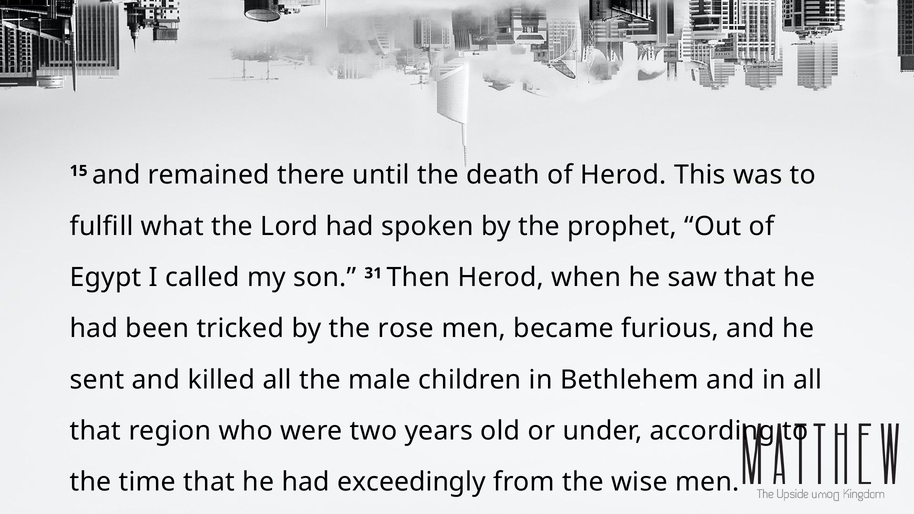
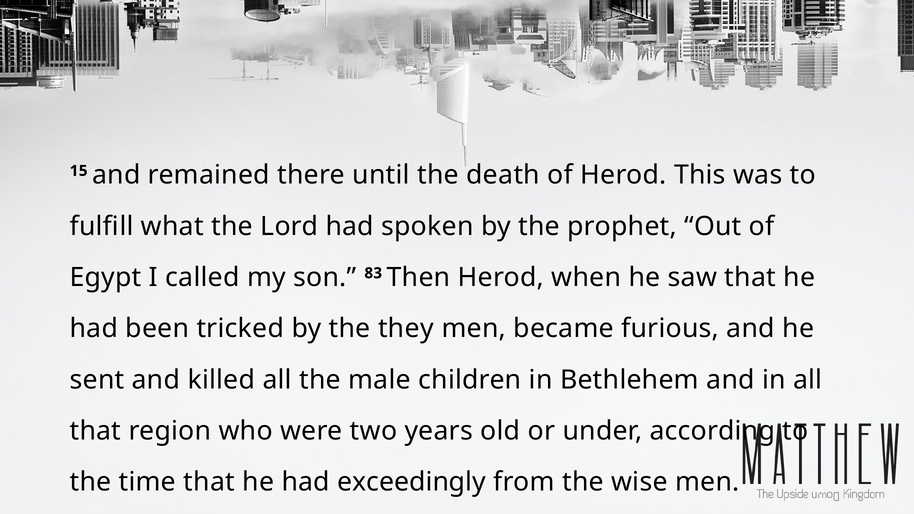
31: 31 -> 83 (373, 273)
rose: rose -> they (406, 329)
